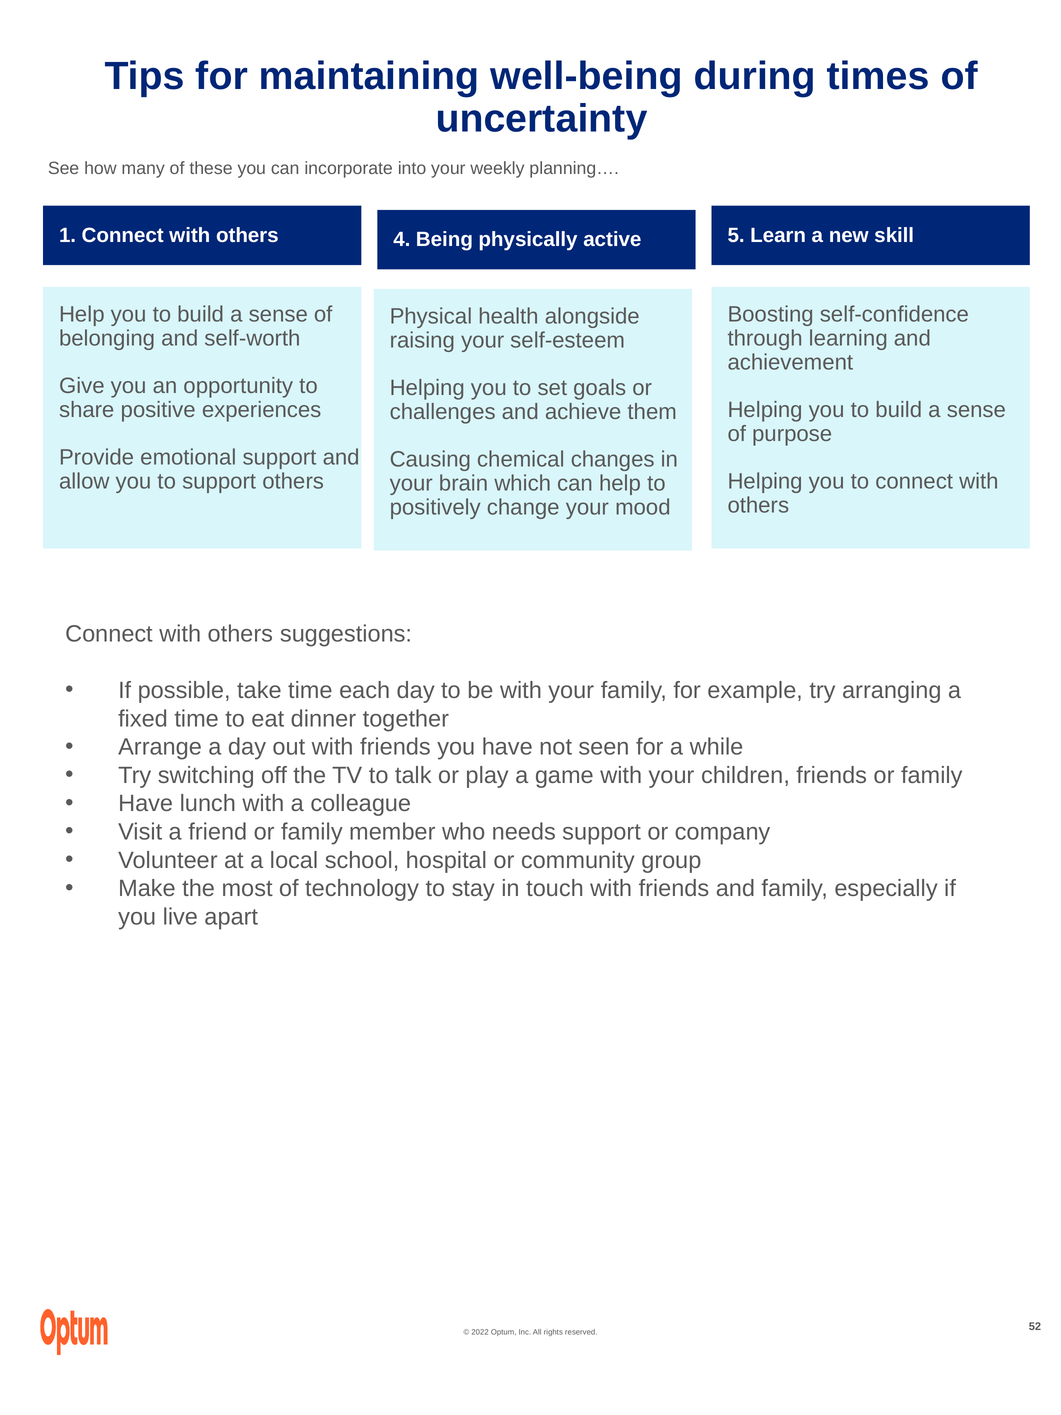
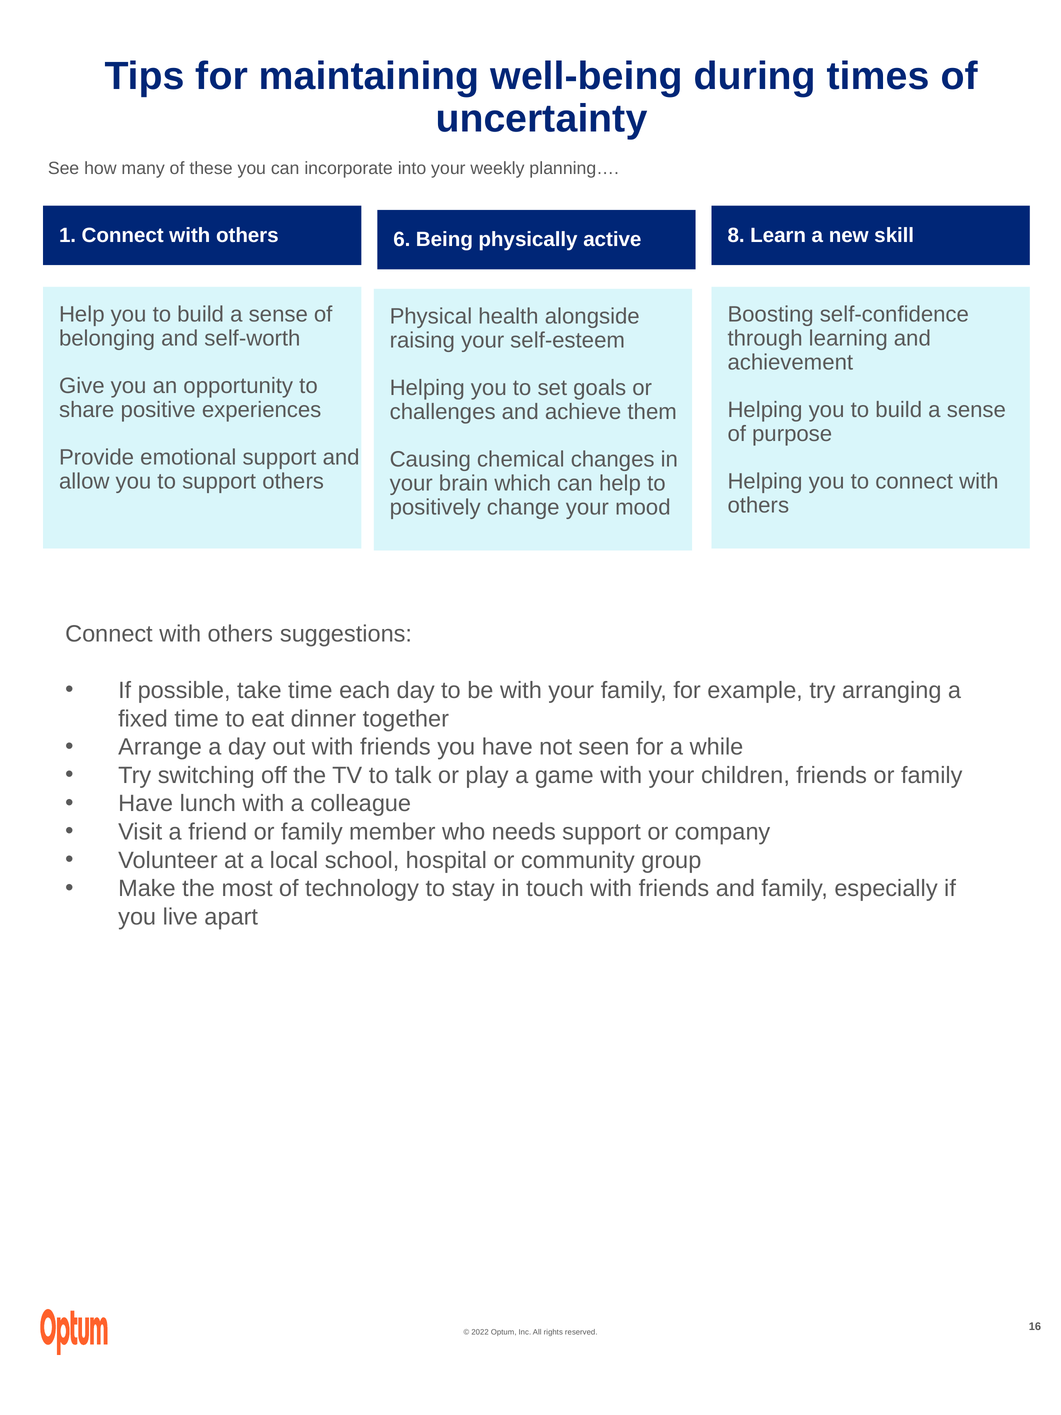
4: 4 -> 6 (402, 239)
5: 5 -> 8 (736, 235)
52: 52 -> 16 (1035, 1326)
